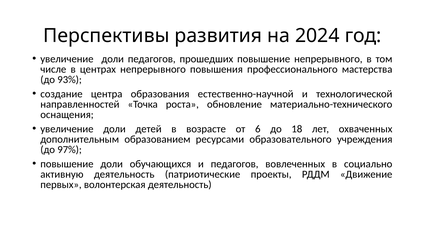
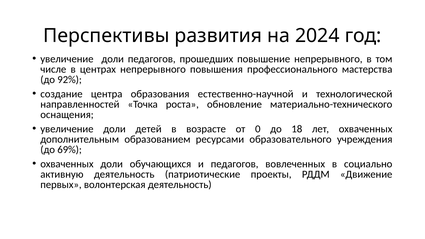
93%: 93% -> 92% (70, 80)
6: 6 -> 0 (258, 129)
97%: 97% -> 69% (70, 150)
повышение: повышение -> охваченных (67, 164)
